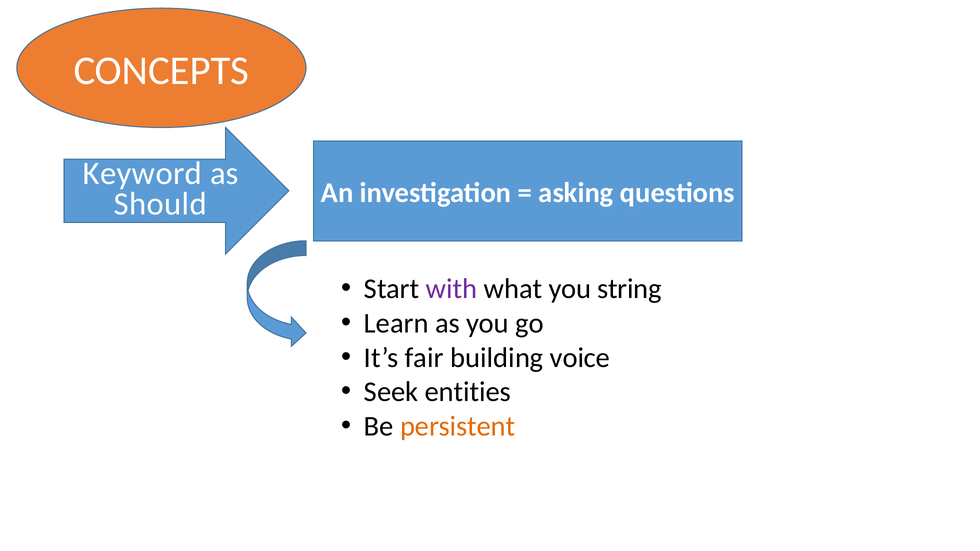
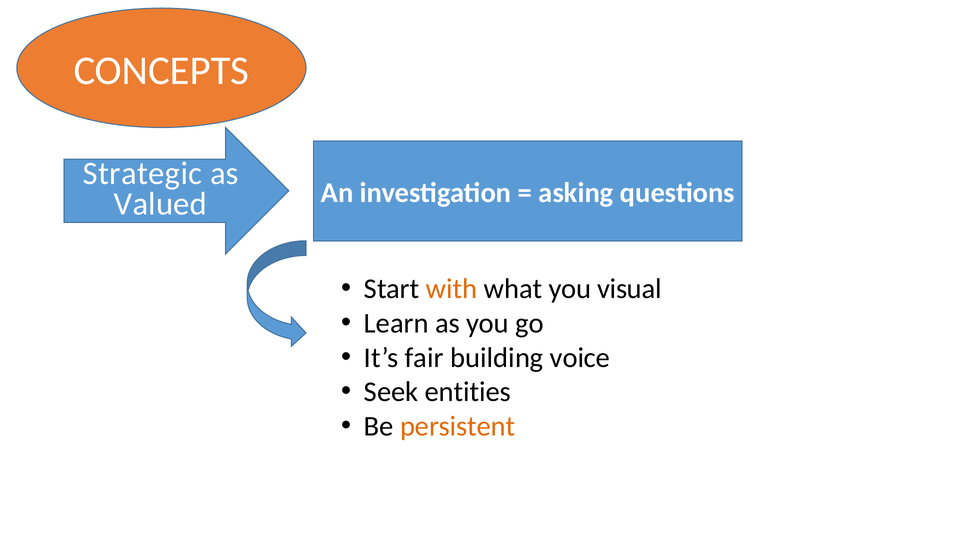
Keyword: Keyword -> Strategic (142, 174)
Should: Should -> Valued (160, 204)
with colour: purple -> orange (452, 289)
string: string -> visual (629, 289)
